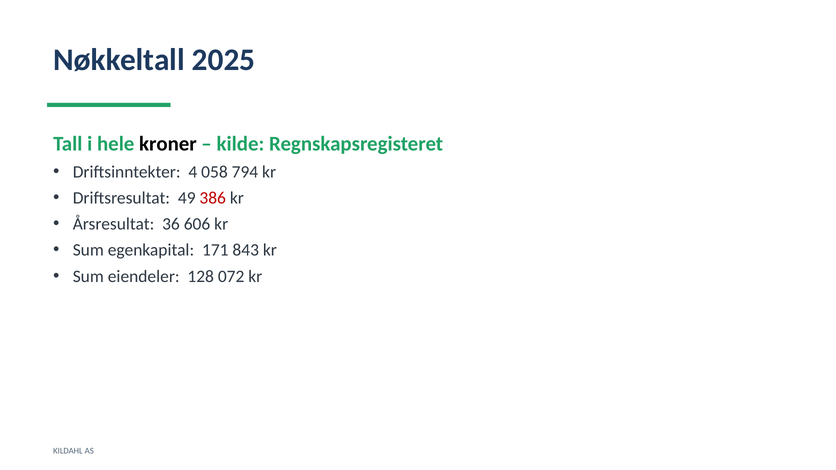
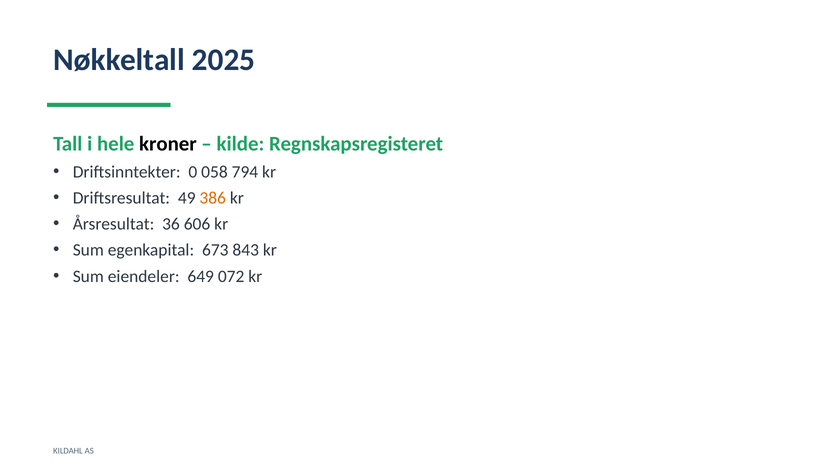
4: 4 -> 0 (193, 172)
386 colour: red -> orange (213, 198)
171: 171 -> 673 (215, 250)
128: 128 -> 649 (201, 276)
